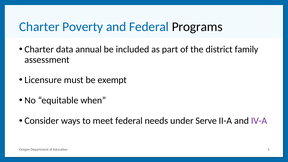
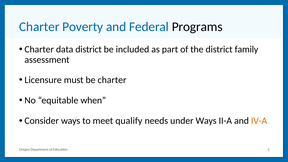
data annual: annual -> district (89, 49)
be exempt: exempt -> charter (112, 80)
meet federal: federal -> qualify (129, 121)
under Serve: Serve -> Ways (206, 121)
IV-A colour: purple -> orange (259, 121)
